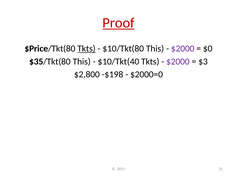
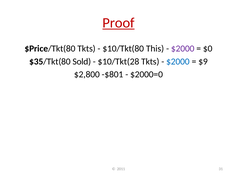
Tkts underline: present -> none (87, 49)
$35/Tkt(80 This: This -> Sold (82, 62)
$10/Tkt(40: $10/Tkt(40 -> $10/Tkt(28 (118, 62)
$2000 colour: purple -> blue (178, 62)
$3: $3 -> $9 (203, 62)
-$198: -$198 -> -$801 (113, 75)
